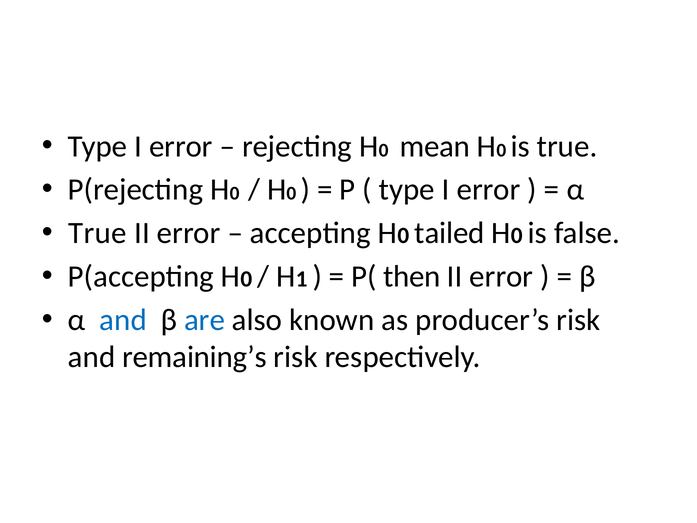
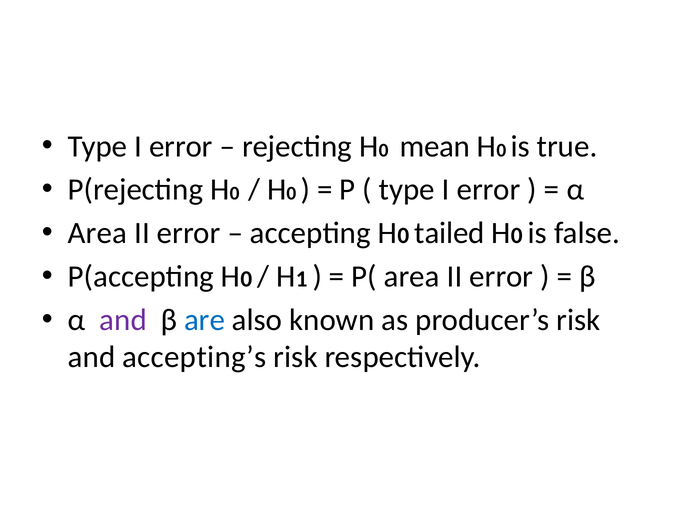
True: True -> Area (98, 233)
P( then: then -> area (412, 276)
and colour: blue -> purple (123, 320)
remaining’s: remaining’s -> accepting’s (194, 357)
